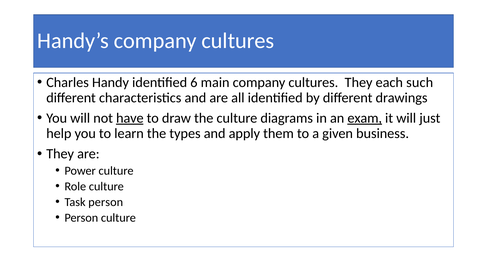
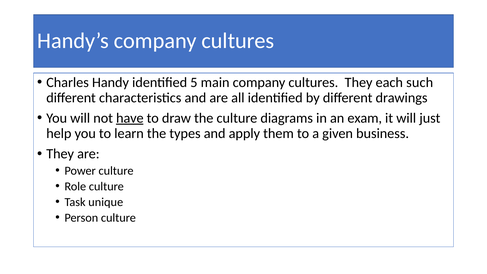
6: 6 -> 5 (194, 82)
exam underline: present -> none (365, 118)
Task person: person -> unique (106, 202)
